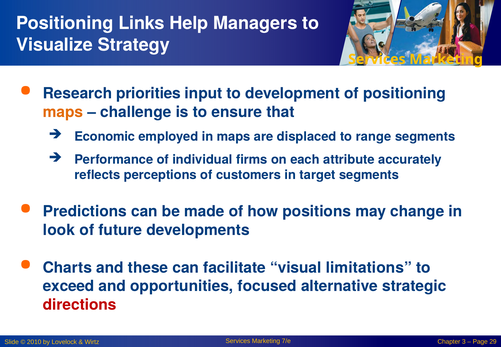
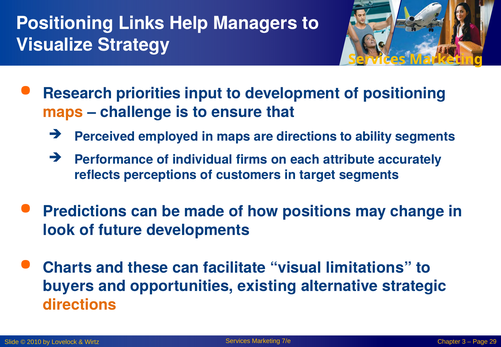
Economic: Economic -> Perceived (105, 136)
are displaced: displaced -> directions (307, 136)
range: range -> ability (374, 136)
exceed: exceed -> buyers (68, 286)
focused: focused -> existing (267, 286)
directions colour: red -> orange (80, 305)
